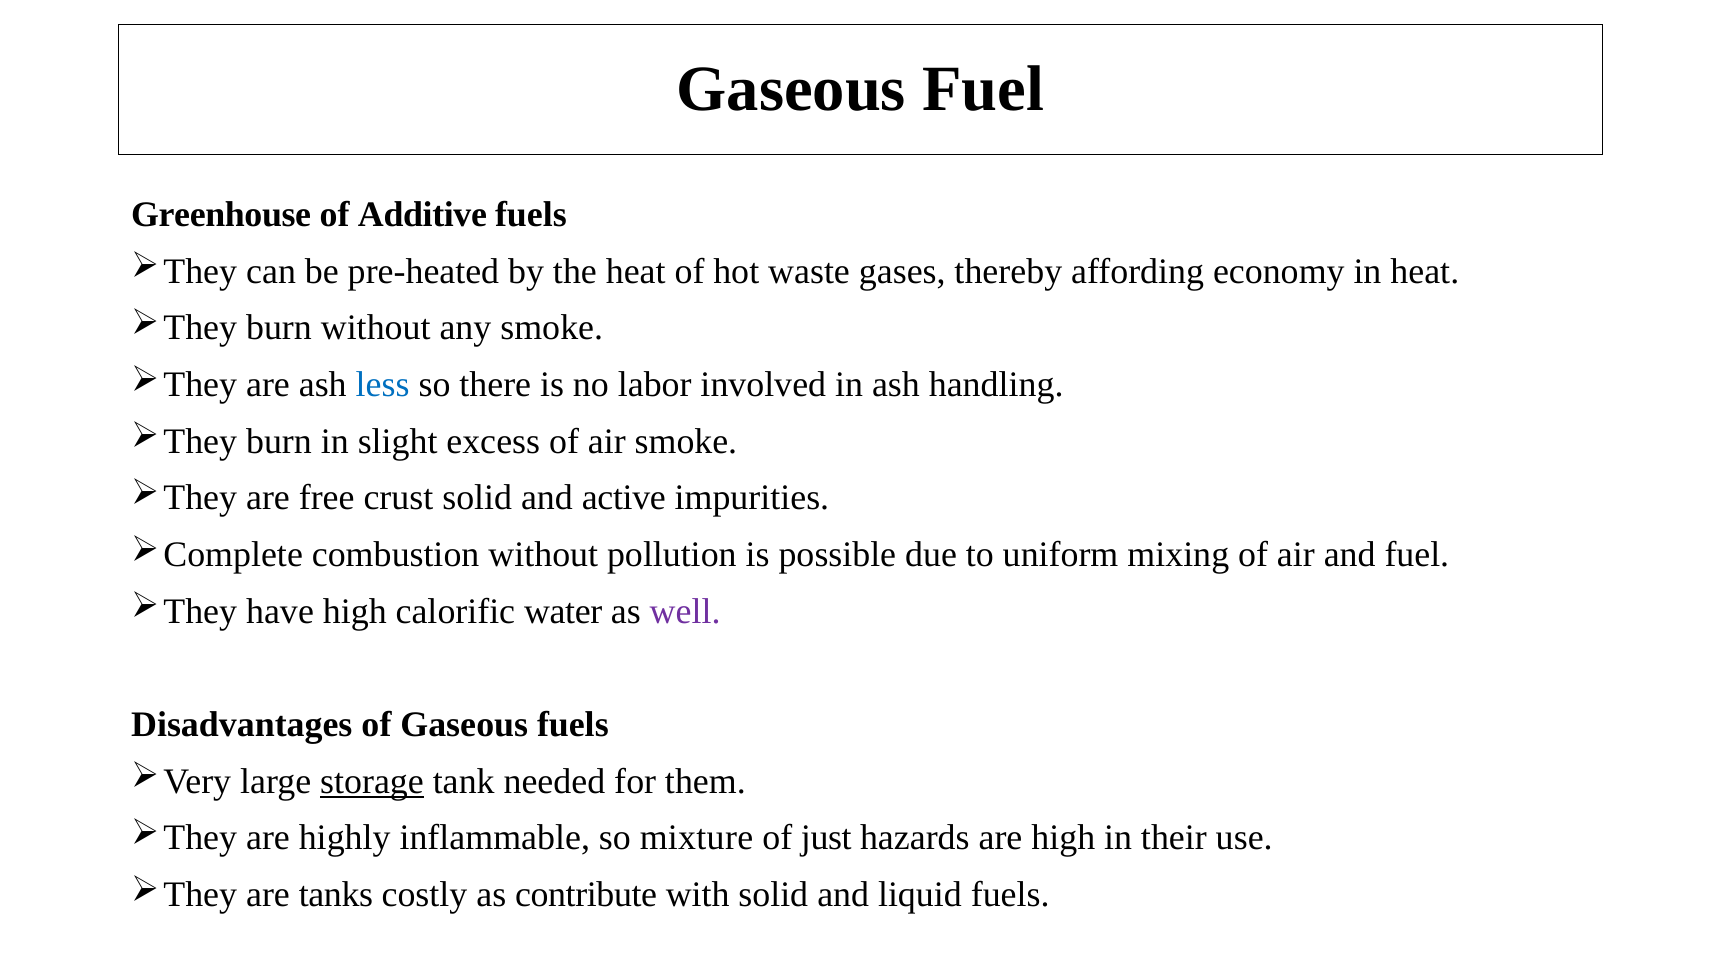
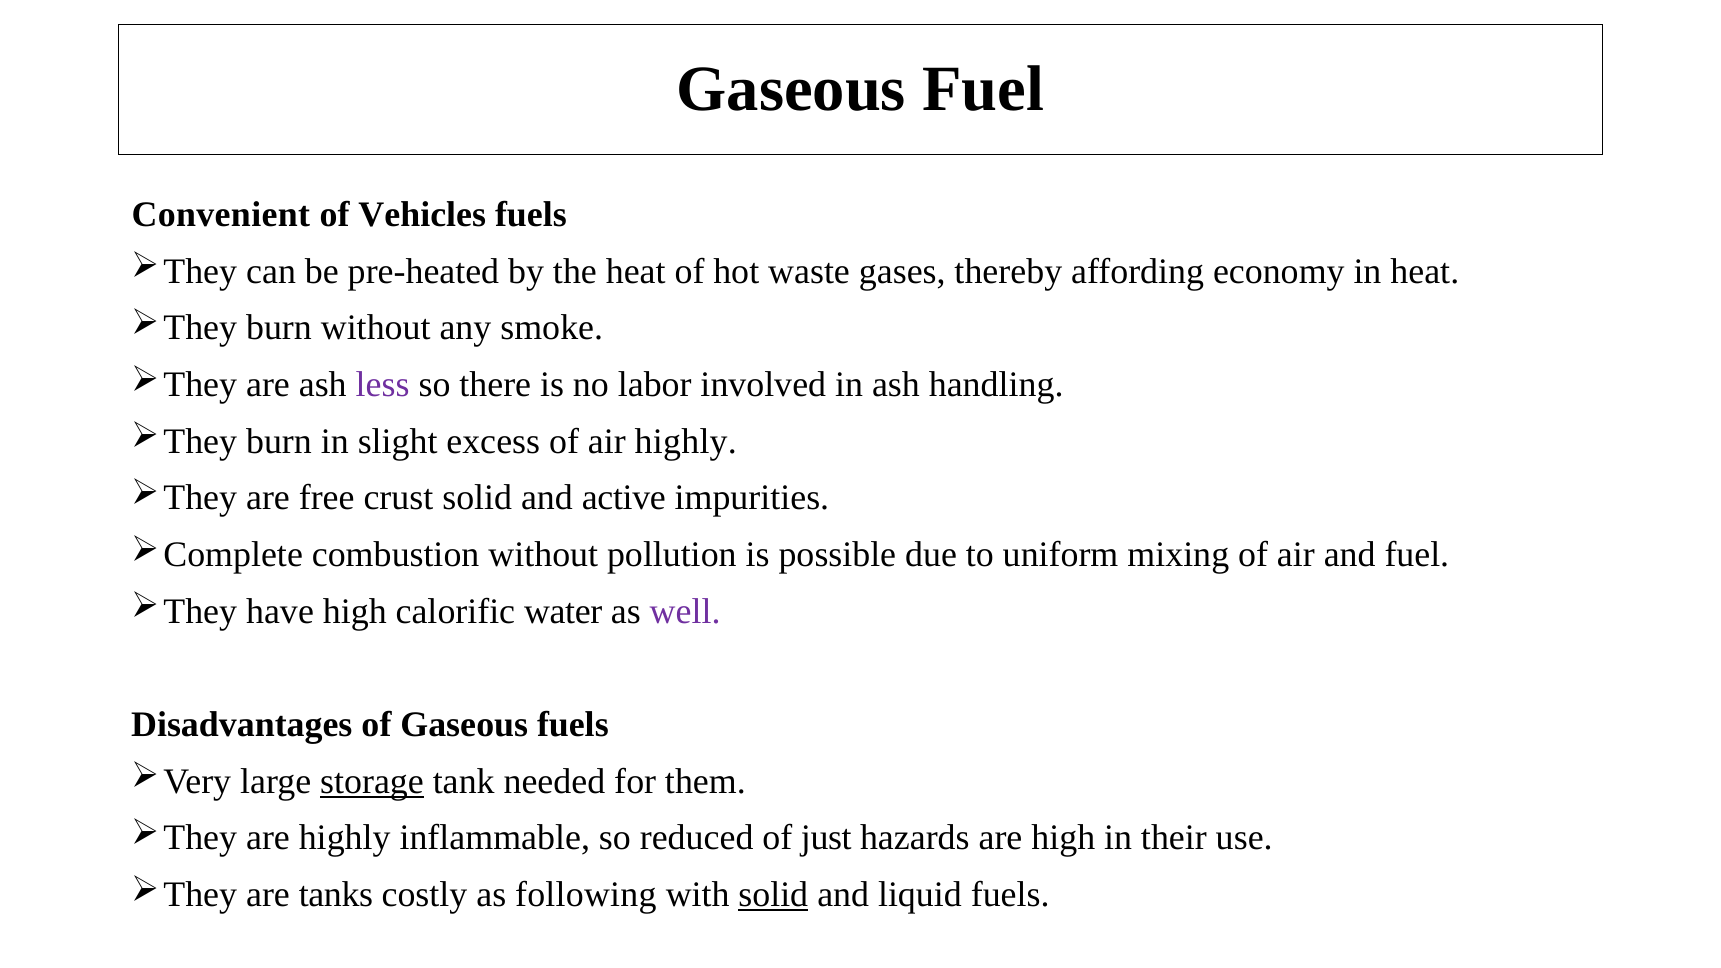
Greenhouse: Greenhouse -> Convenient (221, 215)
Additive: Additive -> Vehicles (422, 215)
less colour: blue -> purple (383, 385)
air smoke: smoke -> highly (686, 441)
mixture: mixture -> reduced (697, 838)
contribute: contribute -> following (586, 895)
solid underline: none -> present (773, 895)
